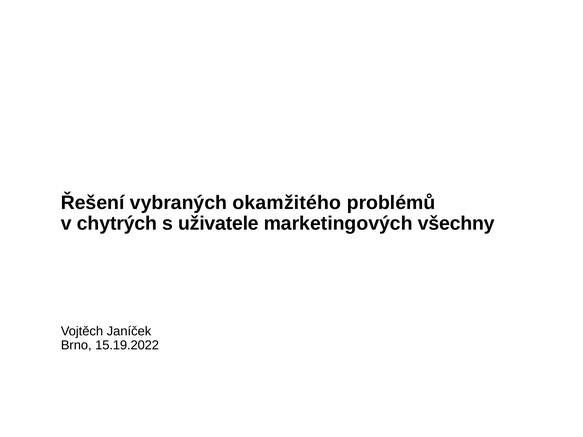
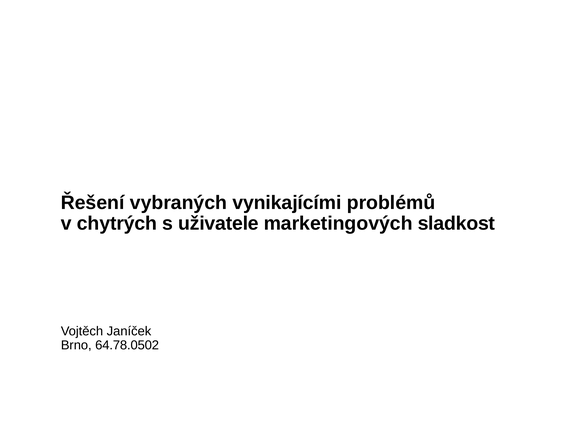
okamžitého: okamžitého -> vynikajícími (287, 203)
všechny: všechny -> sladkost (456, 224)
15.19.2022: 15.19.2022 -> 64.78.0502 (127, 345)
